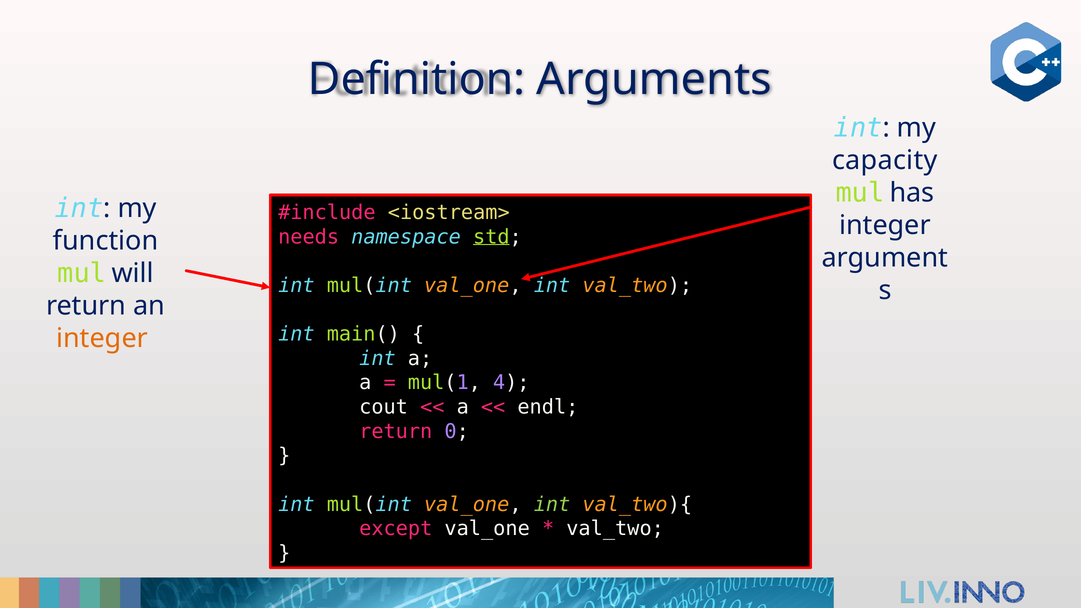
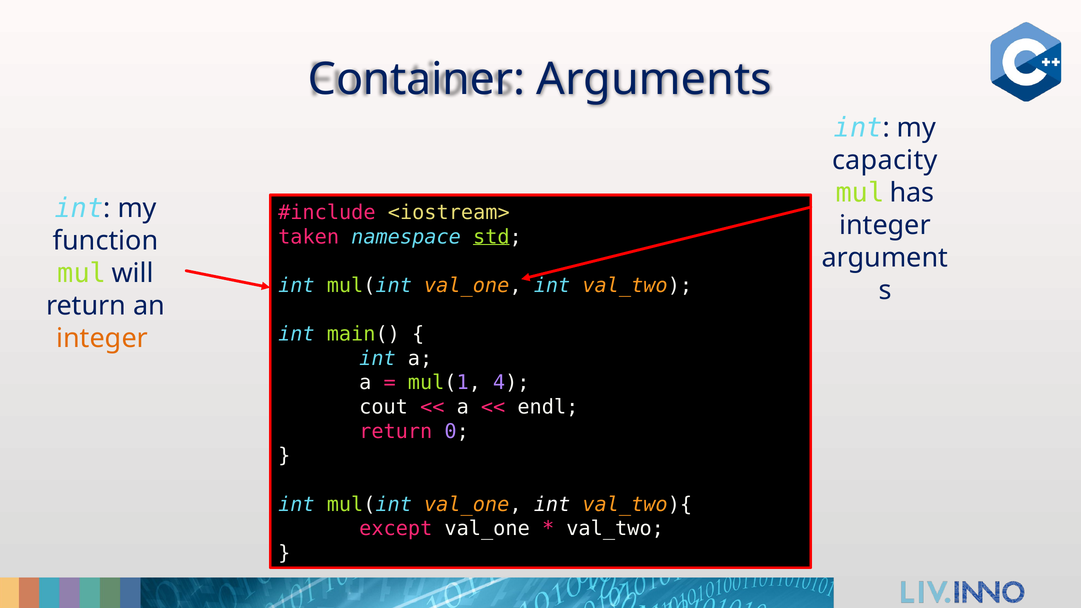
Definition: Definition -> Container (417, 79)
needs: needs -> taken (309, 237)
int colour: light green -> white (552, 504)
